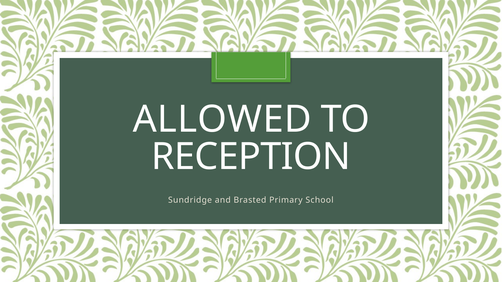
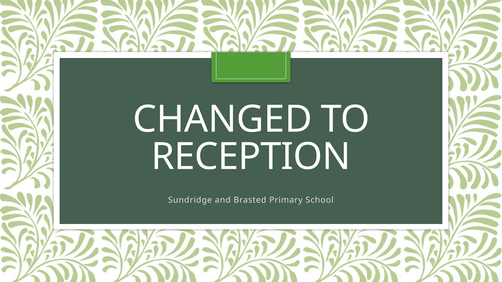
ALLOWED: ALLOWED -> CHANGED (222, 120)
